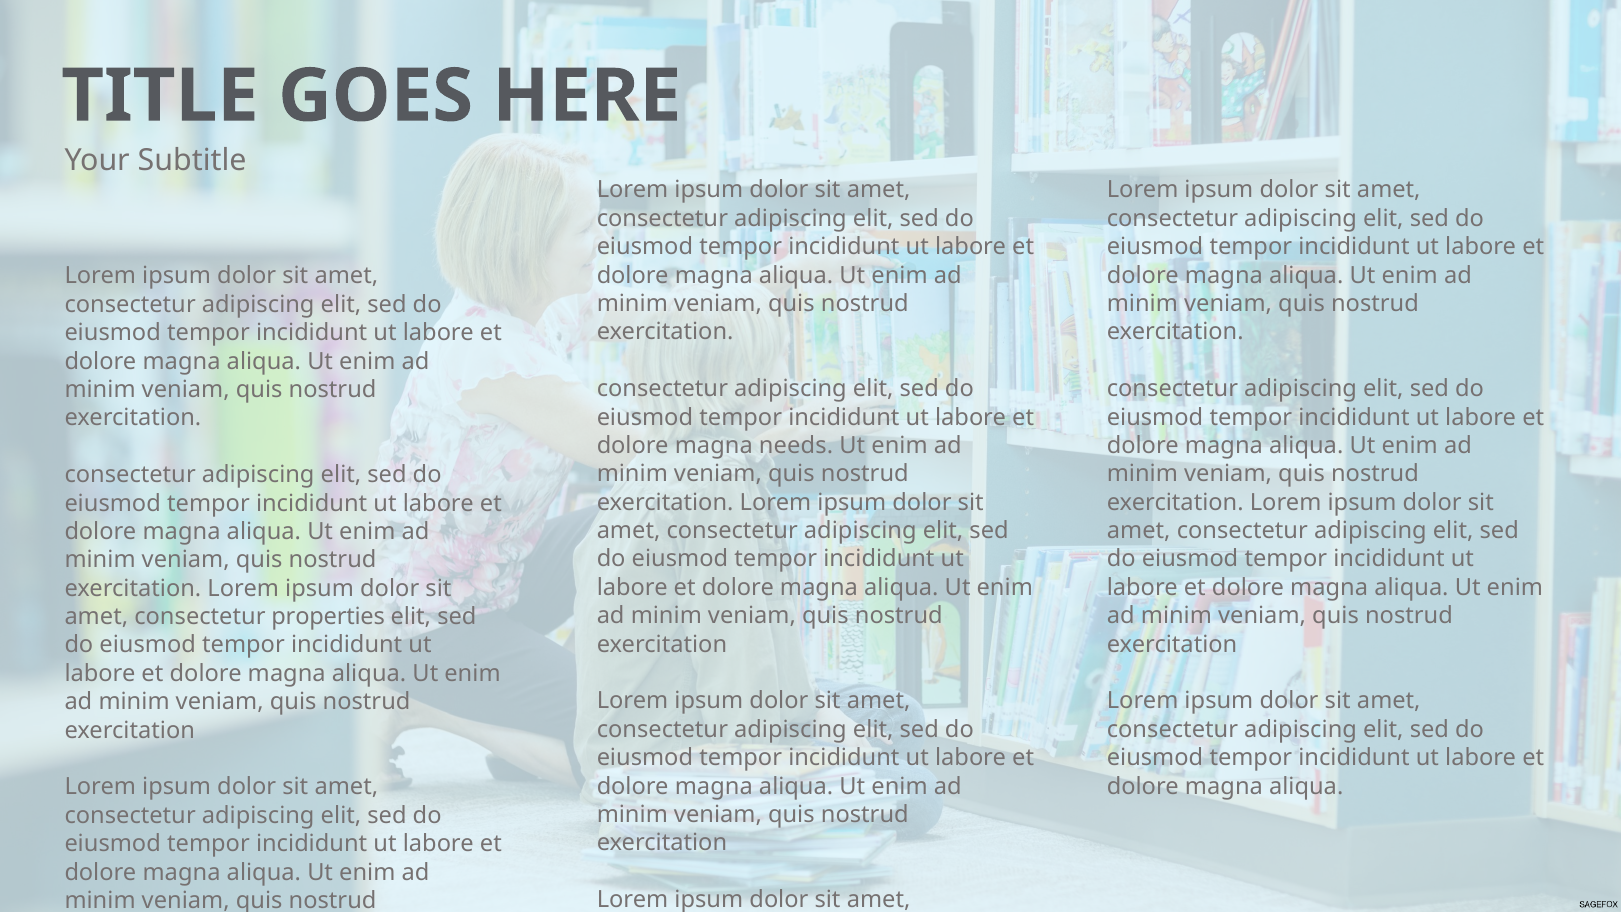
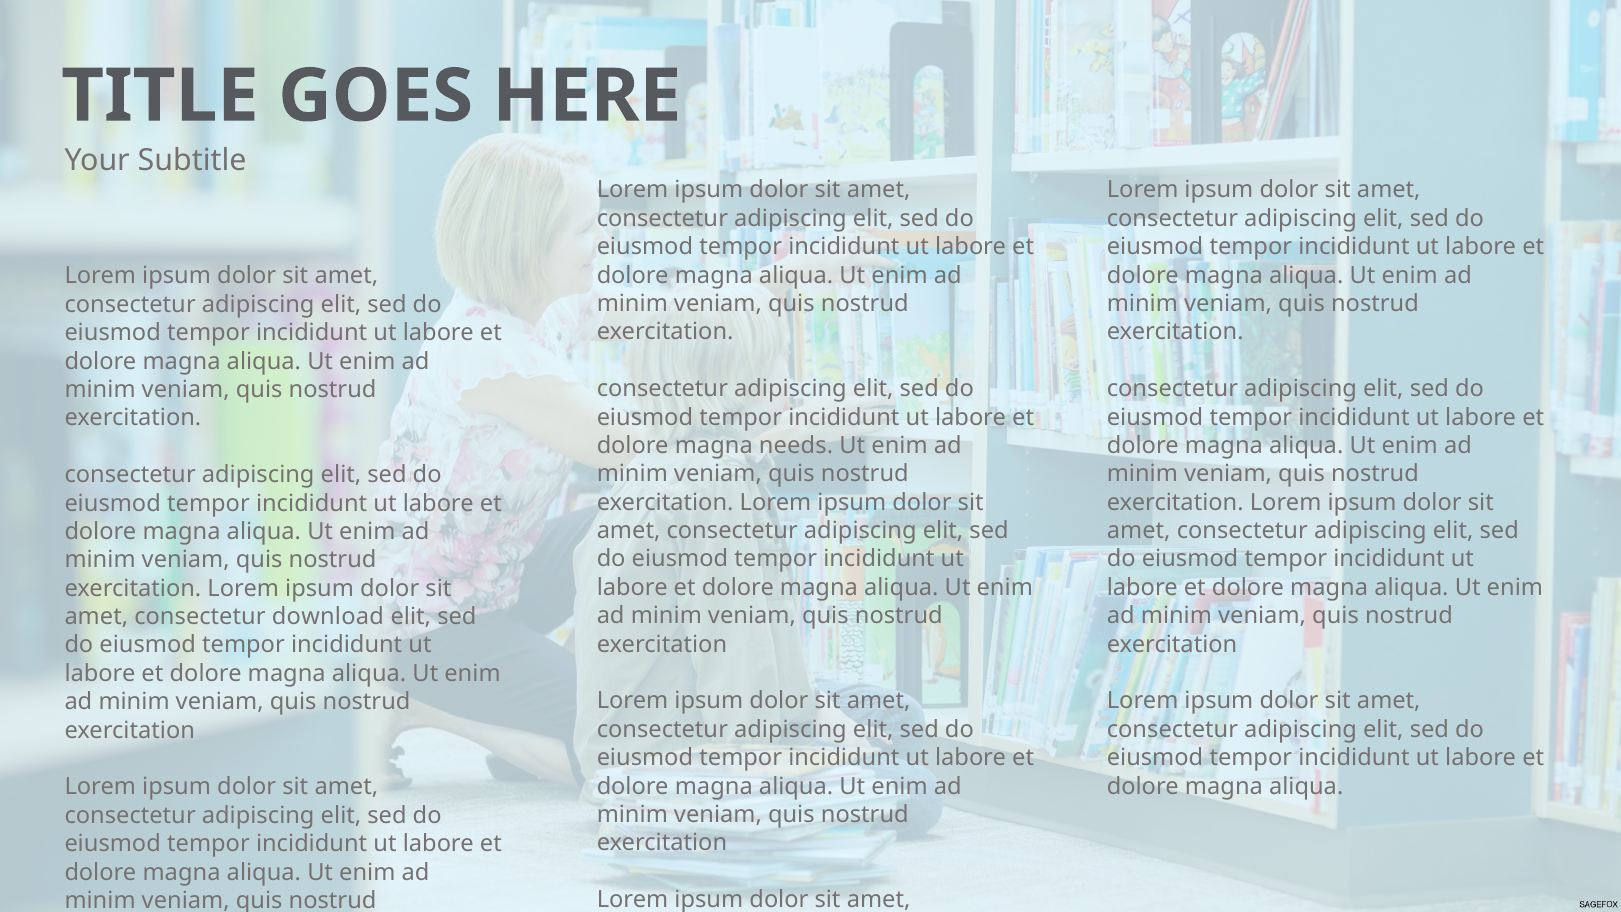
properties: properties -> download (328, 617)
